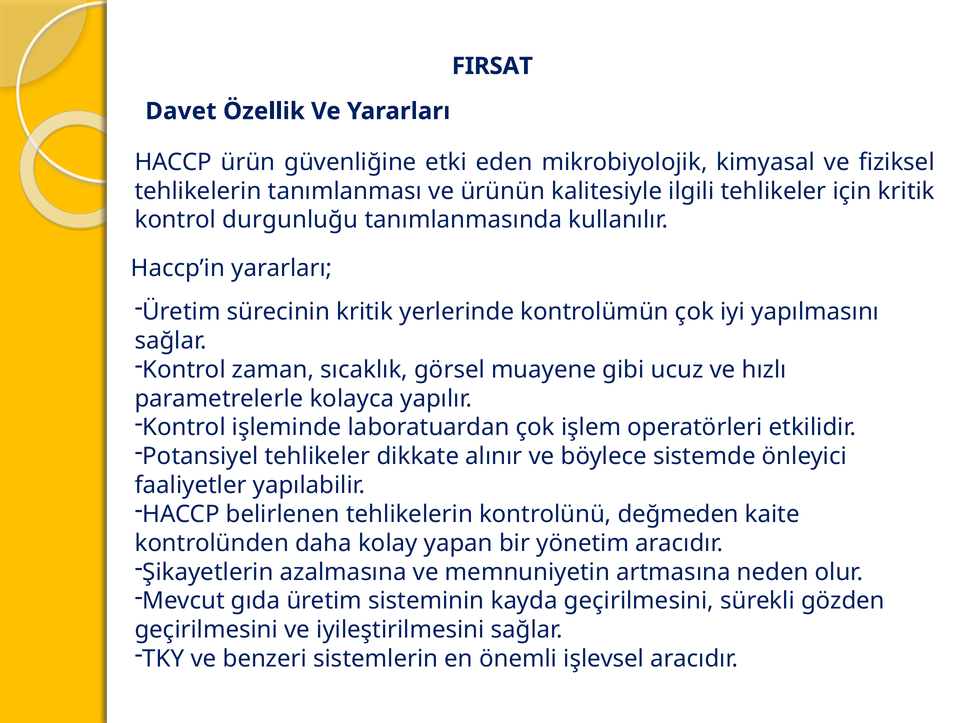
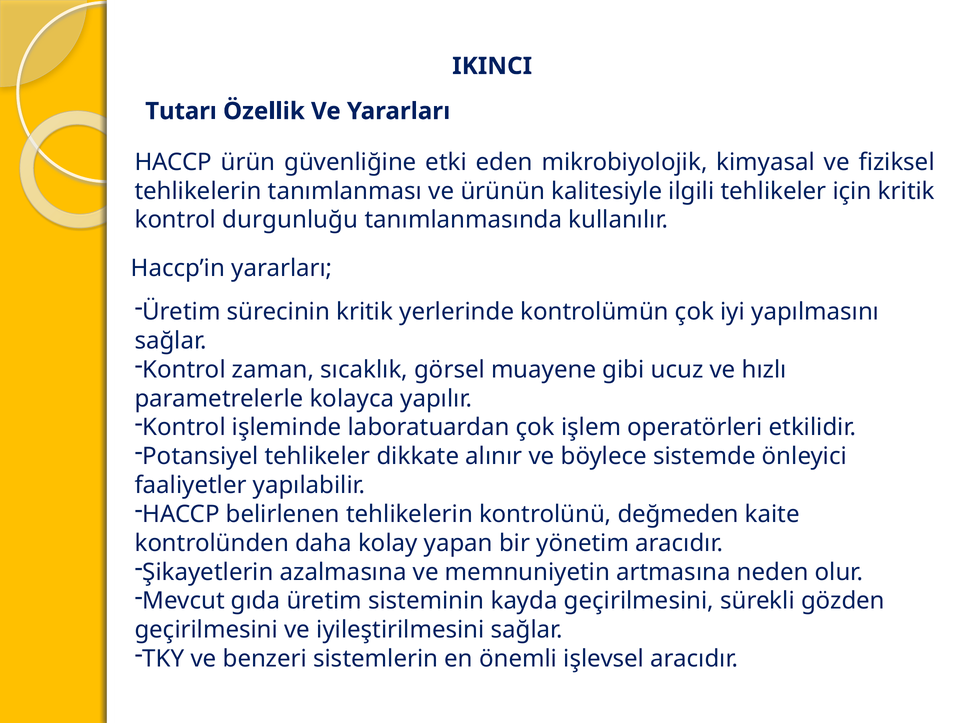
FIRSAT: FIRSAT -> IKINCI (492, 66)
Davet: Davet -> Tutarı (181, 111)
